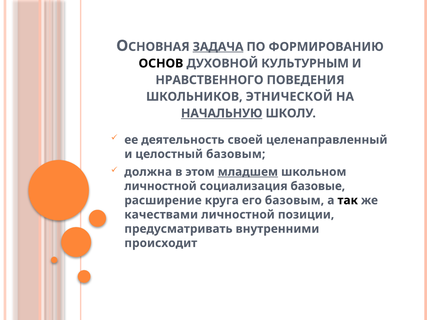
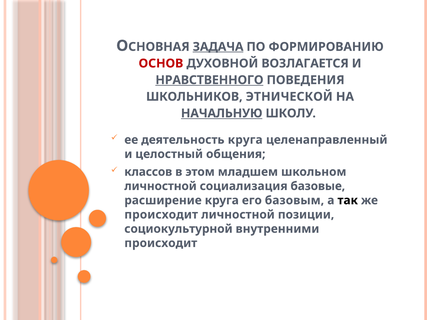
ОСНОВ colour: black -> red (161, 63)
КУЛЬТУРНЫМ: КУЛЬТУРНЫМ -> ВОЗЛАГАЕТСЯ (305, 63)
НРАВСТВЕННОГО underline: none -> present (209, 80)
деятельность своей: своей -> круга (245, 140)
целостный базовым: базовым -> общения (236, 154)
должна: должна -> классов (148, 172)
младшем underline: present -> none (248, 172)
качествами: качествами -> происходит (161, 215)
предусматривать: предусматривать -> социокультурной (178, 229)
